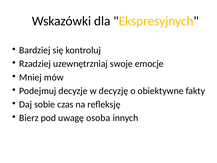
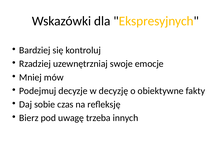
osoba: osoba -> trzeba (98, 118)
